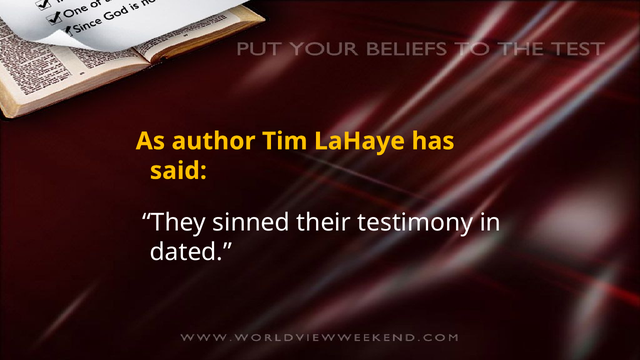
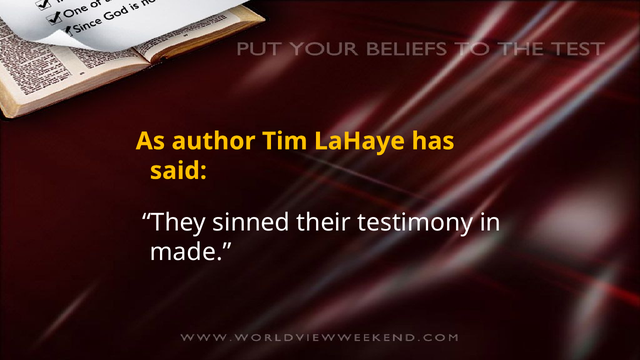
dated: dated -> made (191, 252)
